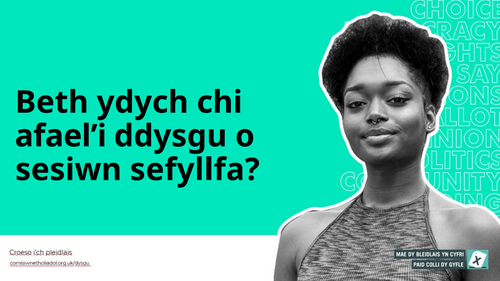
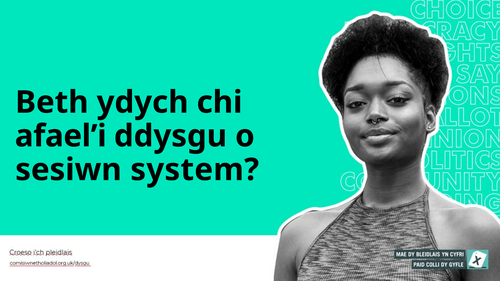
sefyllfa: sefyllfa -> system (195, 170)
